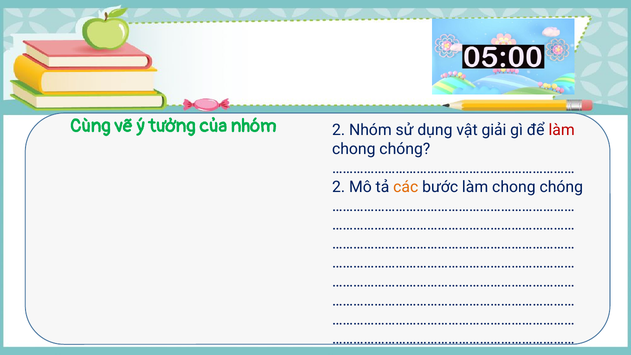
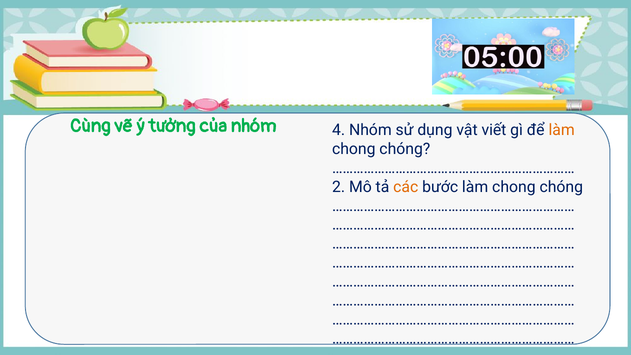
nhóm 2: 2 -> 4 (339, 130)
giải: giải -> viết (494, 130)
làm colour: red -> orange (562, 130)
